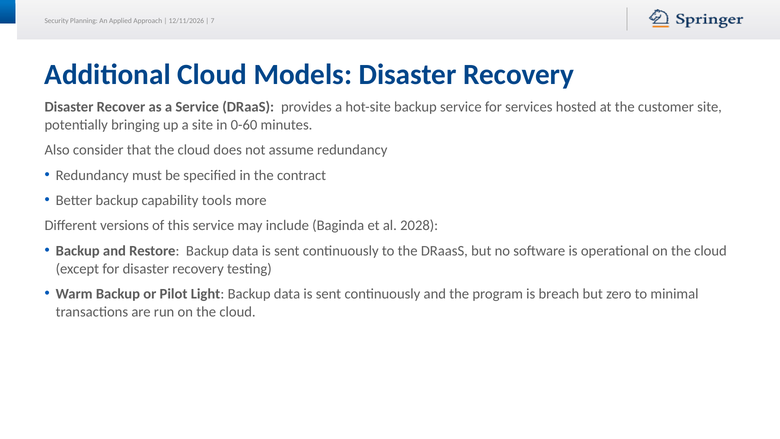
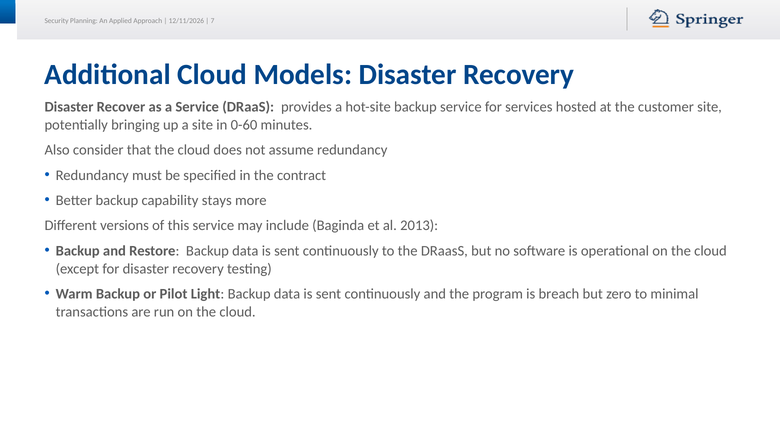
tools: tools -> stays (217, 200)
2028: 2028 -> 2013 (419, 226)
